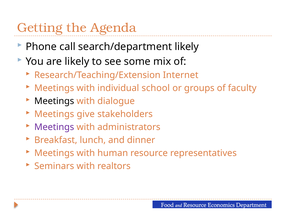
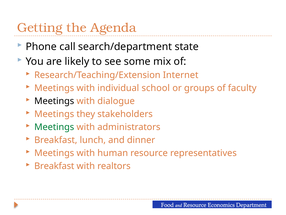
search/department likely: likely -> state (187, 46)
give: give -> they (86, 114)
Meetings colour: purple -> green (54, 127)
Seminars: Seminars -> Breakfast (54, 166)
